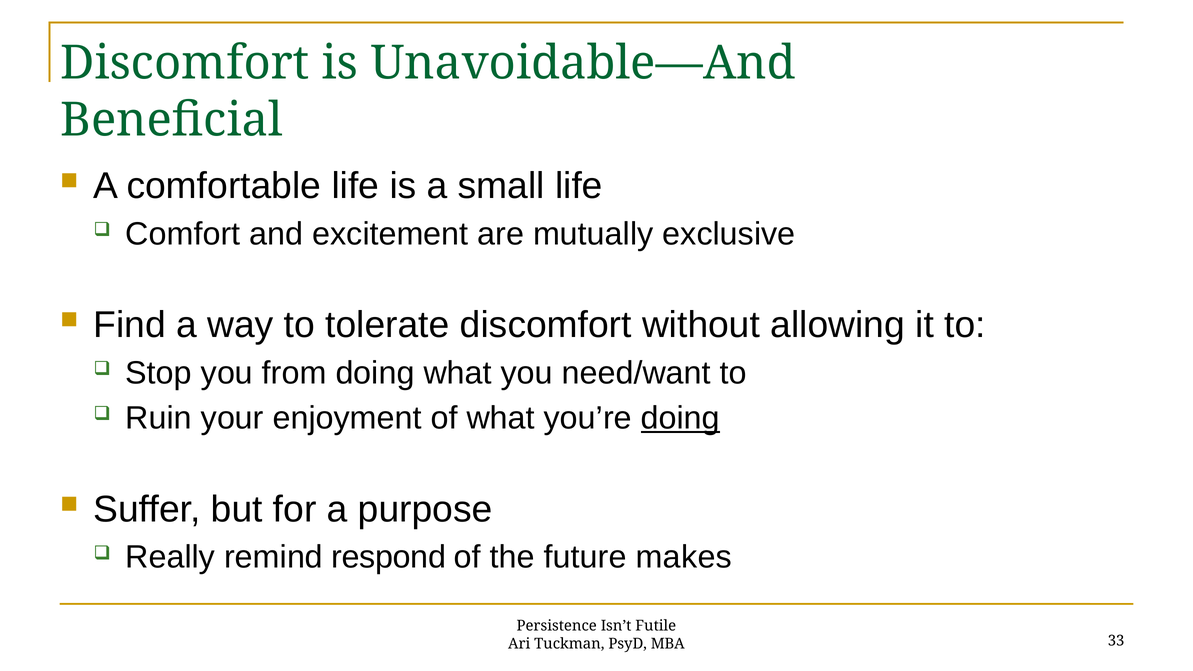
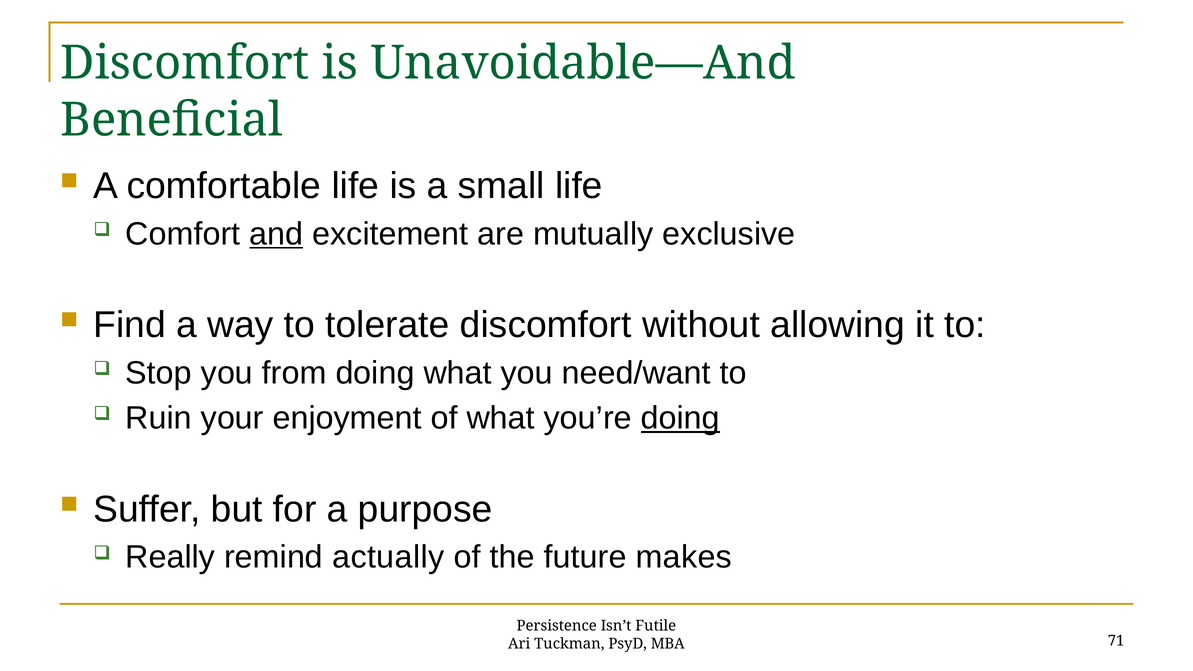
and underline: none -> present (276, 234)
respond: respond -> actually (388, 557)
33: 33 -> 71 (1116, 641)
